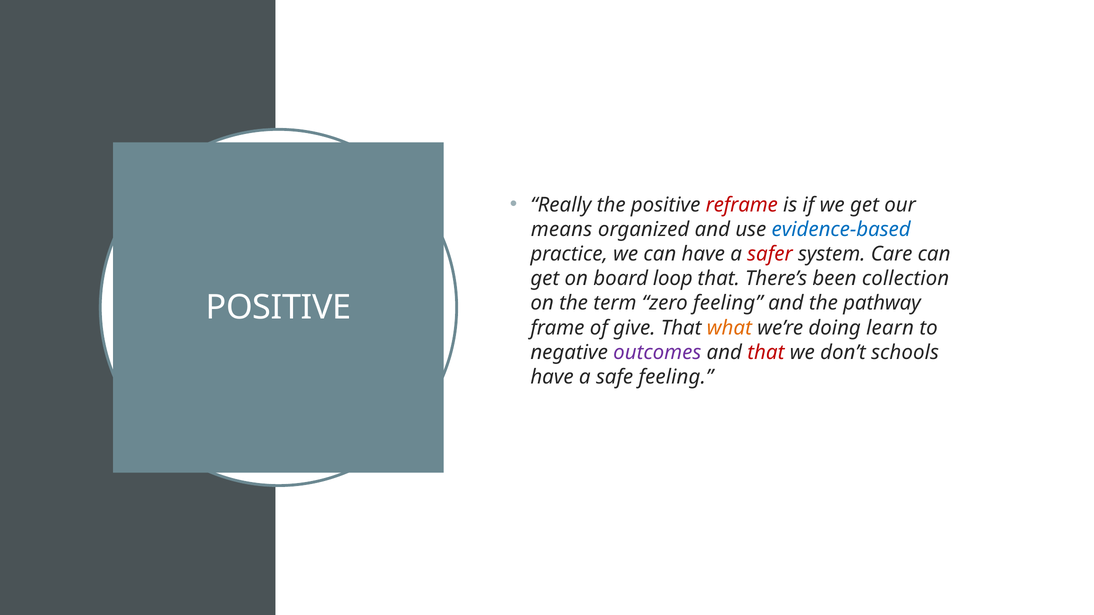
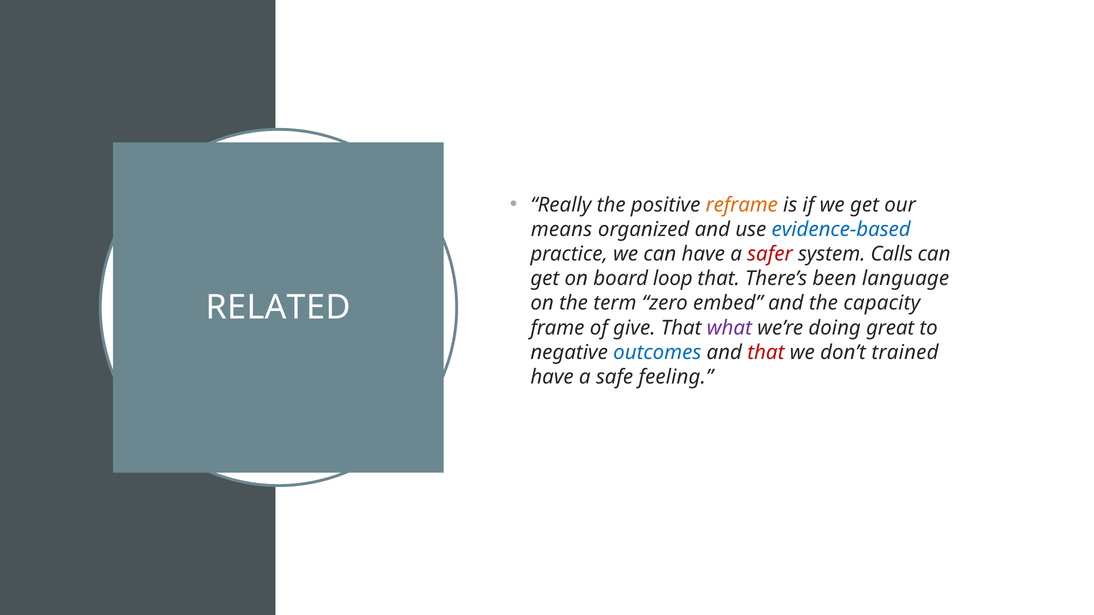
reframe colour: red -> orange (742, 205)
Care: Care -> Calls (892, 254)
collection: collection -> language (906, 279)
zero feeling: feeling -> embed (728, 303)
pathway: pathway -> capacity (882, 303)
POSITIVE: POSITIVE -> RELATED (278, 307)
what colour: orange -> purple (729, 328)
learn: learn -> great (890, 328)
outcomes colour: purple -> blue (657, 353)
schools: schools -> trained (905, 353)
